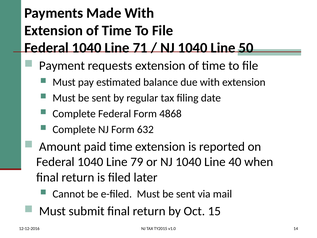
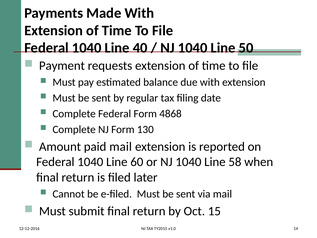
71: 71 -> 40 (140, 48)
632: 632 -> 130 (145, 129)
paid time: time -> mail (121, 146)
79: 79 -> 60 (137, 162)
40: 40 -> 58 (235, 162)
